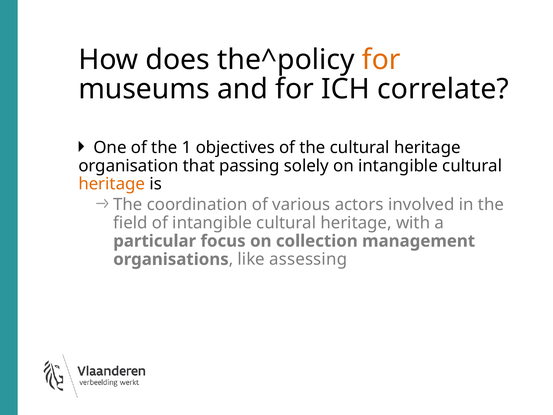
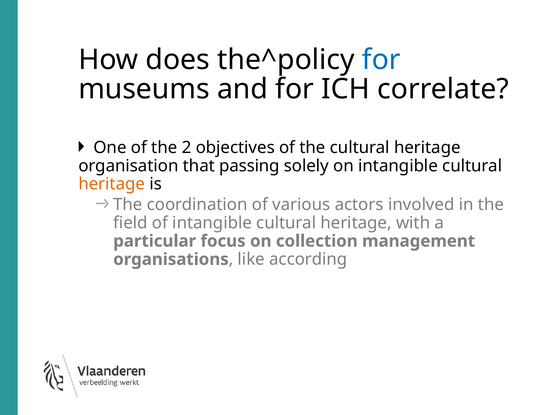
for colour: orange -> blue (381, 60)
1: 1 -> 2 (187, 147)
assessing: assessing -> according (308, 259)
